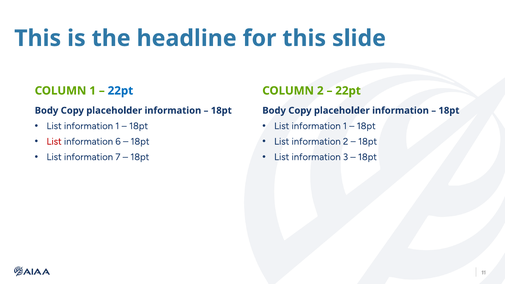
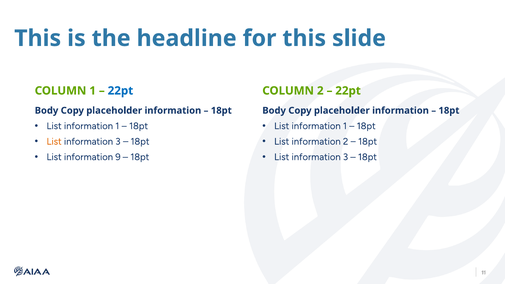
List colour: red -> orange (54, 142)
6: 6 -> 3 (118, 142)
7: 7 -> 9 (118, 157)
